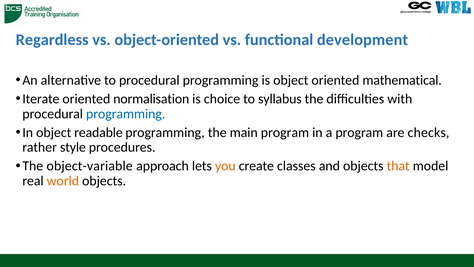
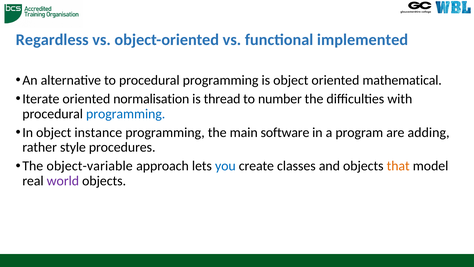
development: development -> implemented (363, 40)
choice: choice -> thread (222, 99)
syllabus: syllabus -> number (280, 99)
readable: readable -> instance (98, 132)
main program: program -> software (285, 132)
checks: checks -> adding (429, 132)
you colour: orange -> blue (225, 166)
world colour: orange -> purple (63, 181)
